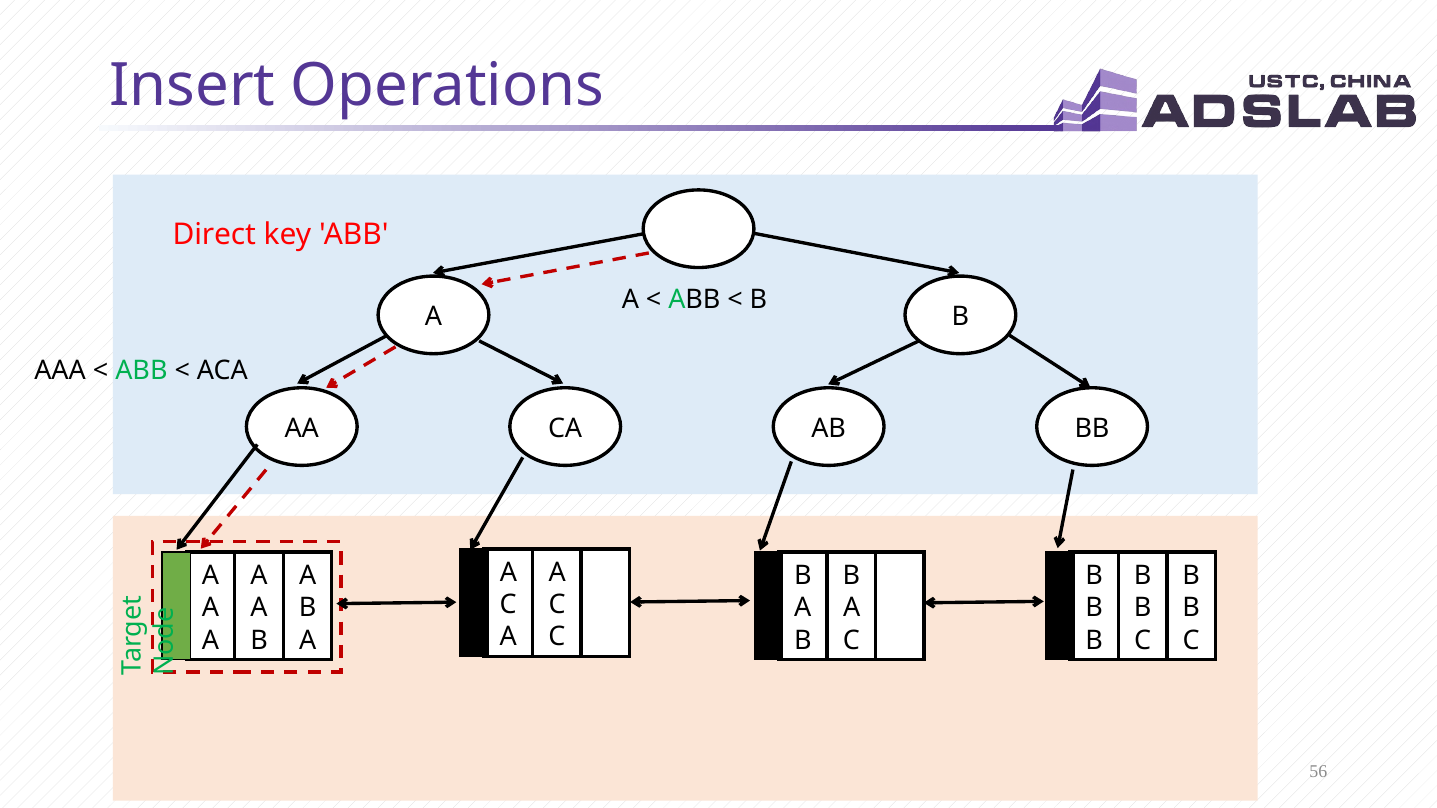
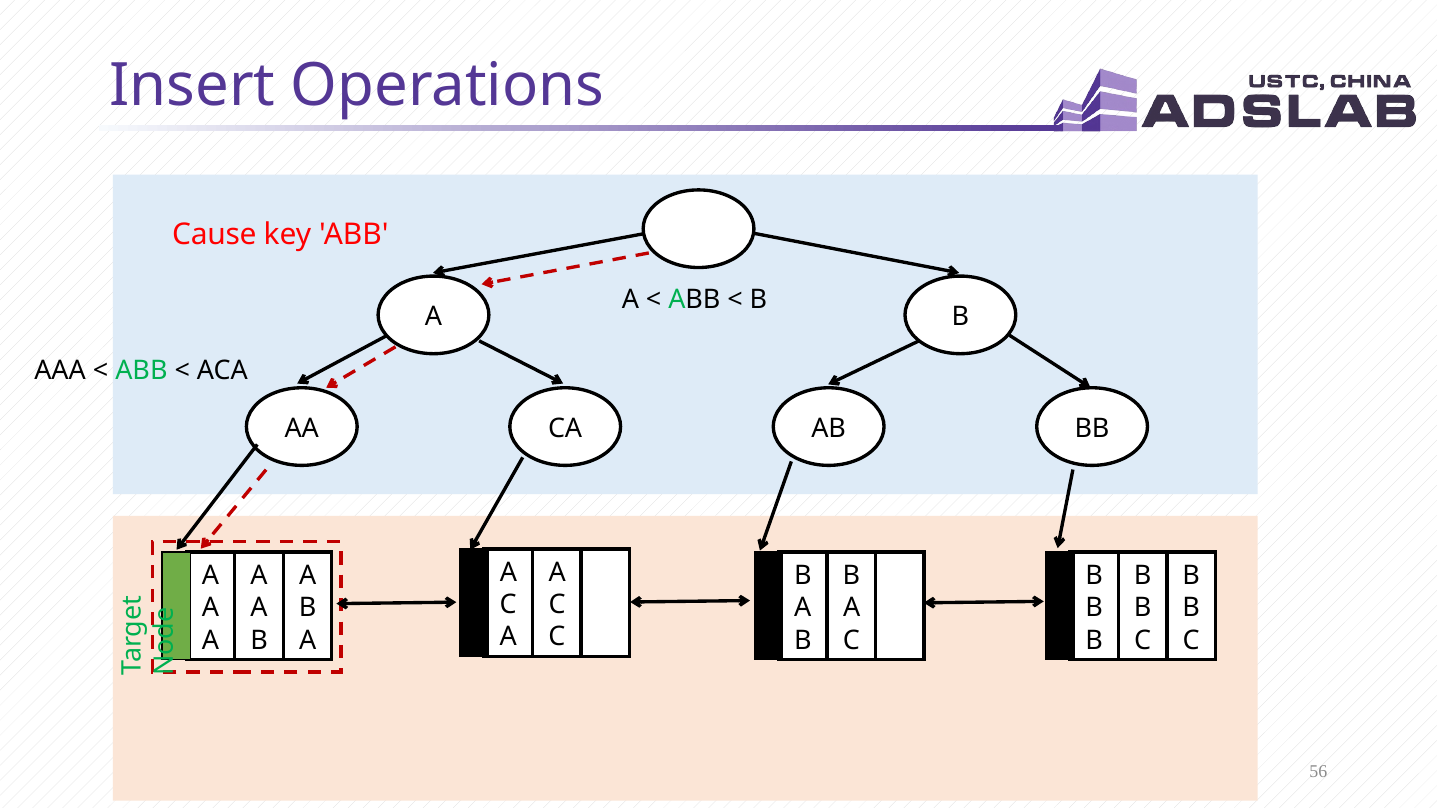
Direct: Direct -> Cause (214, 234)
